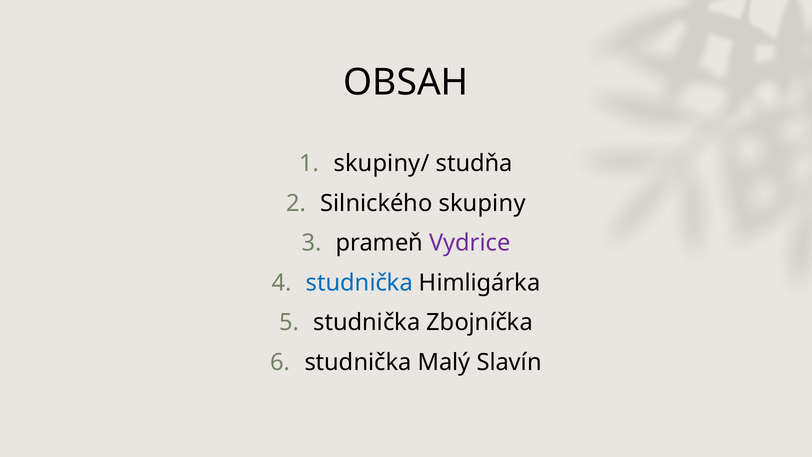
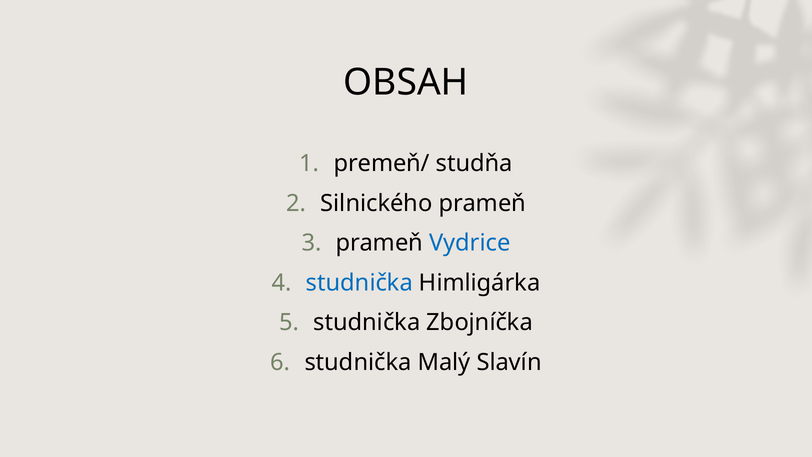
skupiny/: skupiny/ -> premeň/ (382, 163)
Silnického skupiny: skupiny -> prameň (482, 203)
Vydrice colour: purple -> blue (470, 243)
